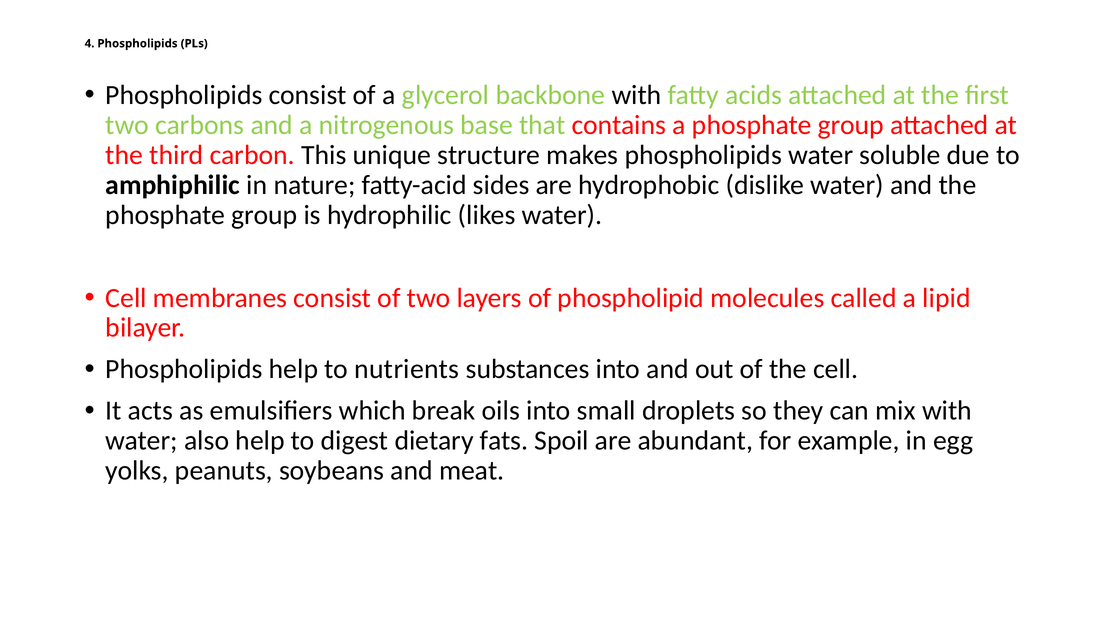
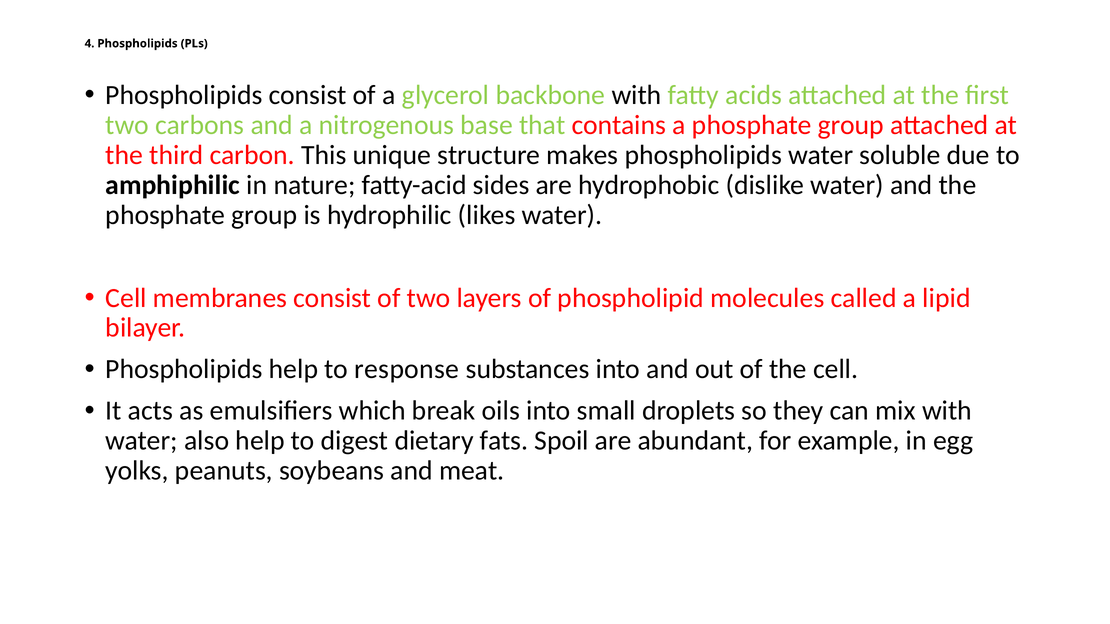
nutrients: nutrients -> response (407, 370)
